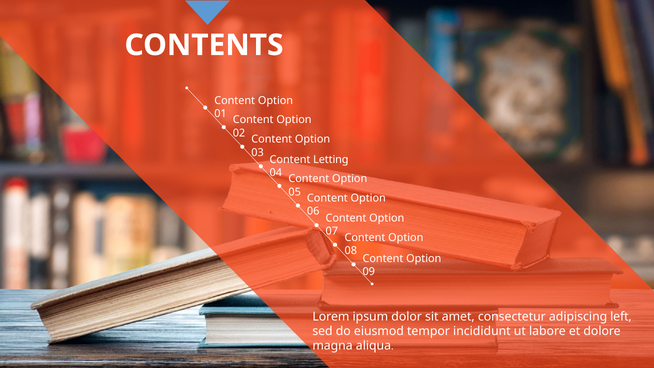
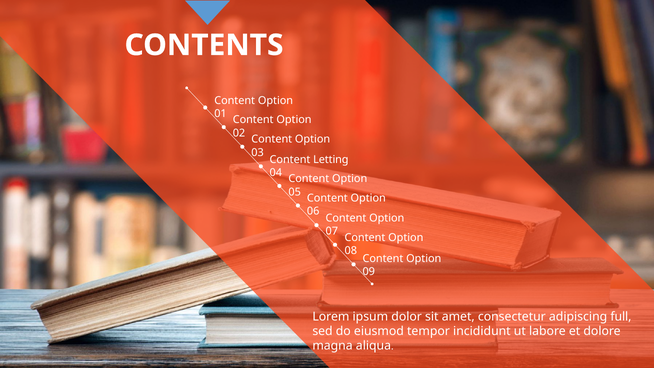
left: left -> full (621, 316)
